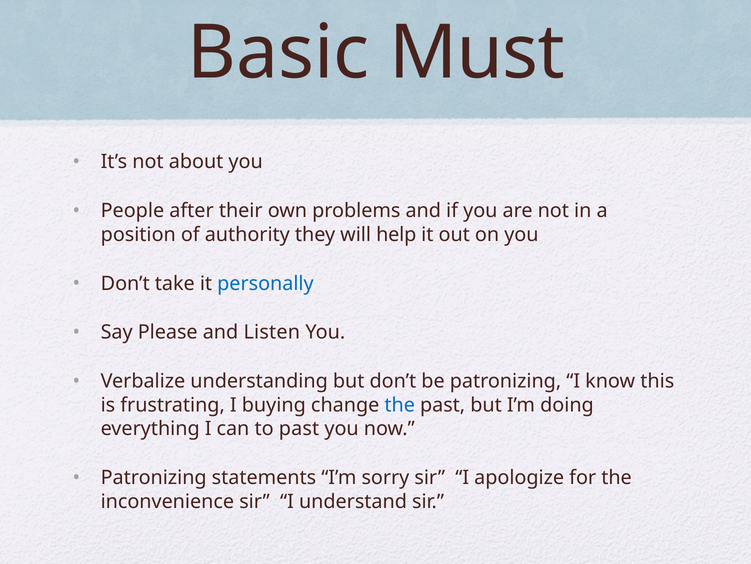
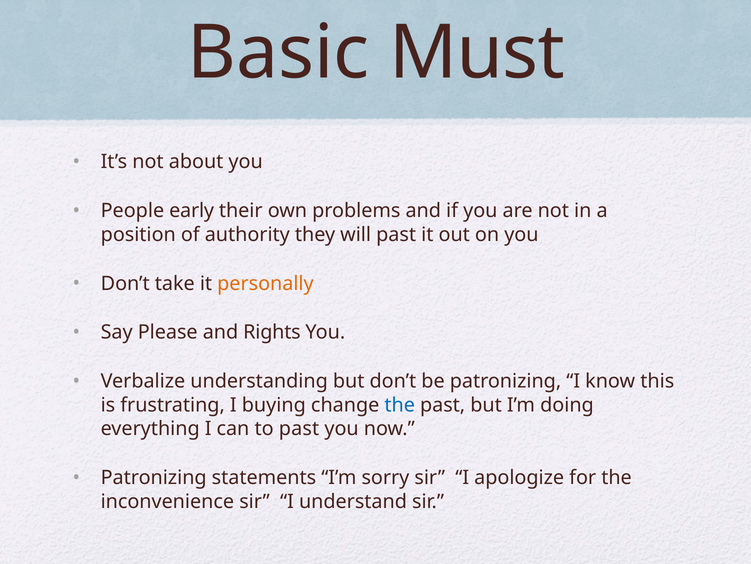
after: after -> early (192, 211)
will help: help -> past (396, 234)
personally colour: blue -> orange (265, 283)
Listen: Listen -> Rights (272, 332)
